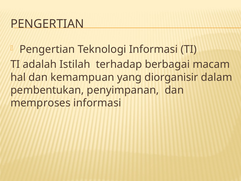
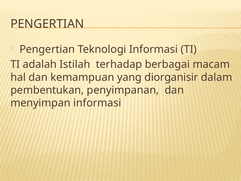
memproses: memproses -> menyimpan (41, 103)
